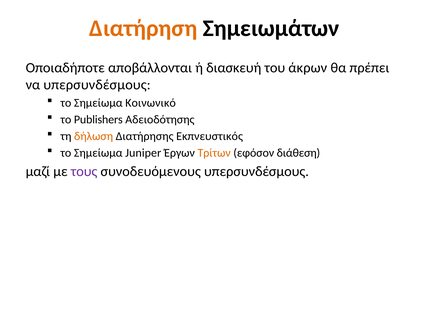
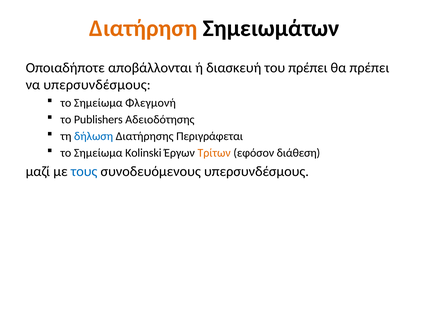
του άκρων: άκρων -> πρέπει (308, 68)
Κοινωνικό: Κοινωνικό -> Φλεγμονή (151, 103)
δήλωση colour: orange -> blue (94, 136)
Εκπνευστικός: Εκπνευστικός -> Περιγράφεται (210, 136)
Juniper: Juniper -> Kolinski (143, 153)
τους colour: purple -> blue (84, 171)
